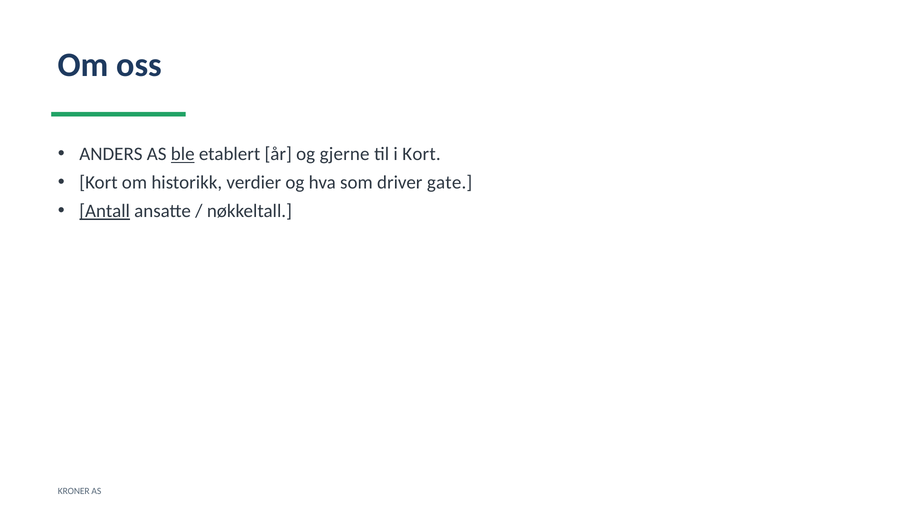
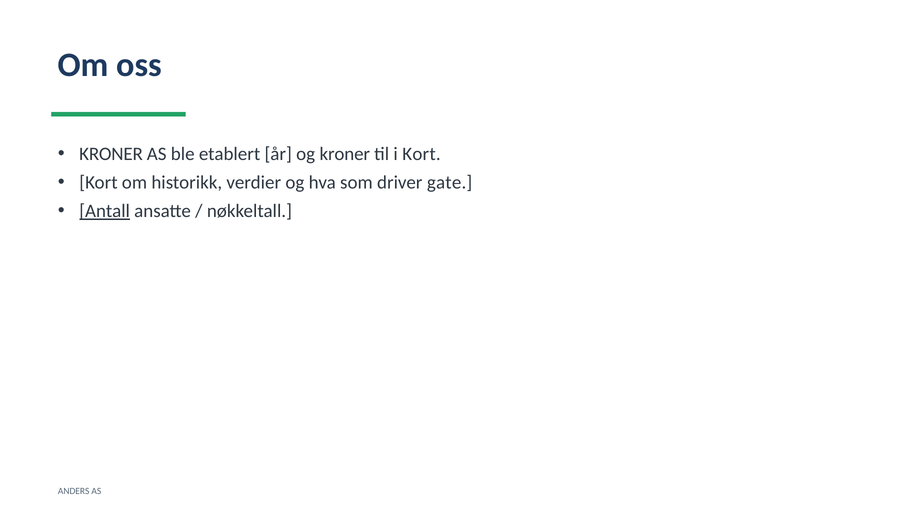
ANDERS: ANDERS -> KRONER (111, 154)
ble underline: present -> none (183, 154)
og gjerne: gjerne -> kroner (345, 154)
KRONER: KRONER -> ANDERS (74, 492)
